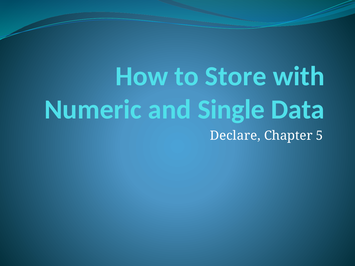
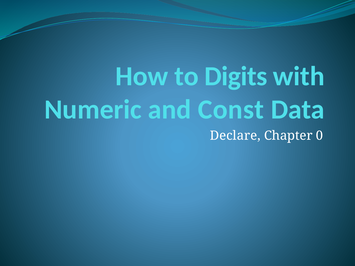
Store: Store -> Digits (236, 76)
Single: Single -> Const (231, 110)
5: 5 -> 0 (319, 136)
